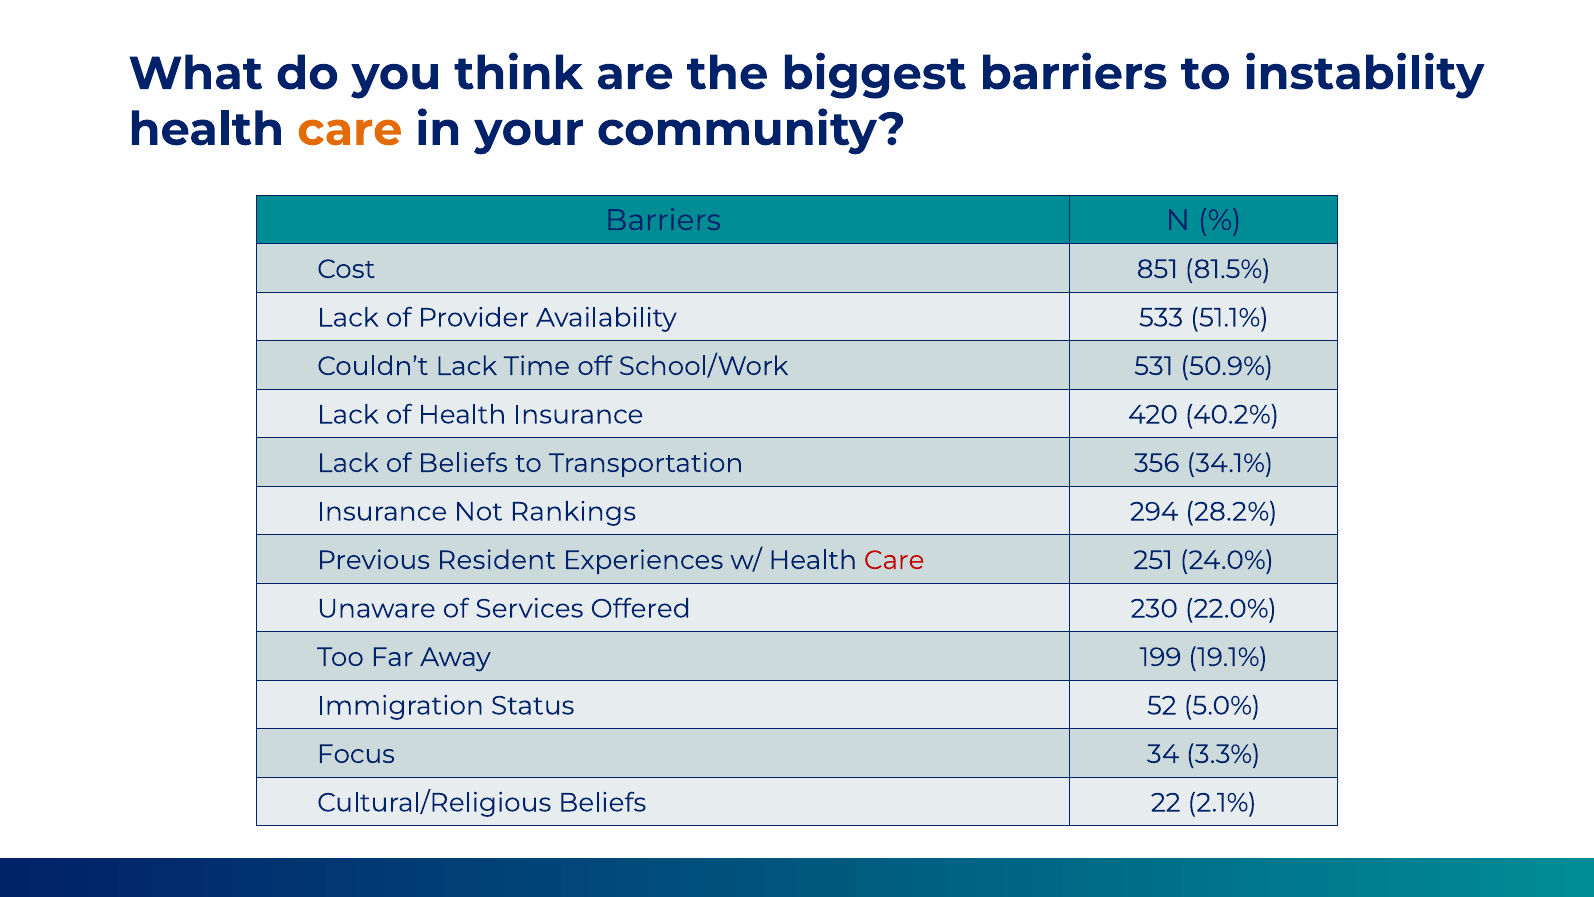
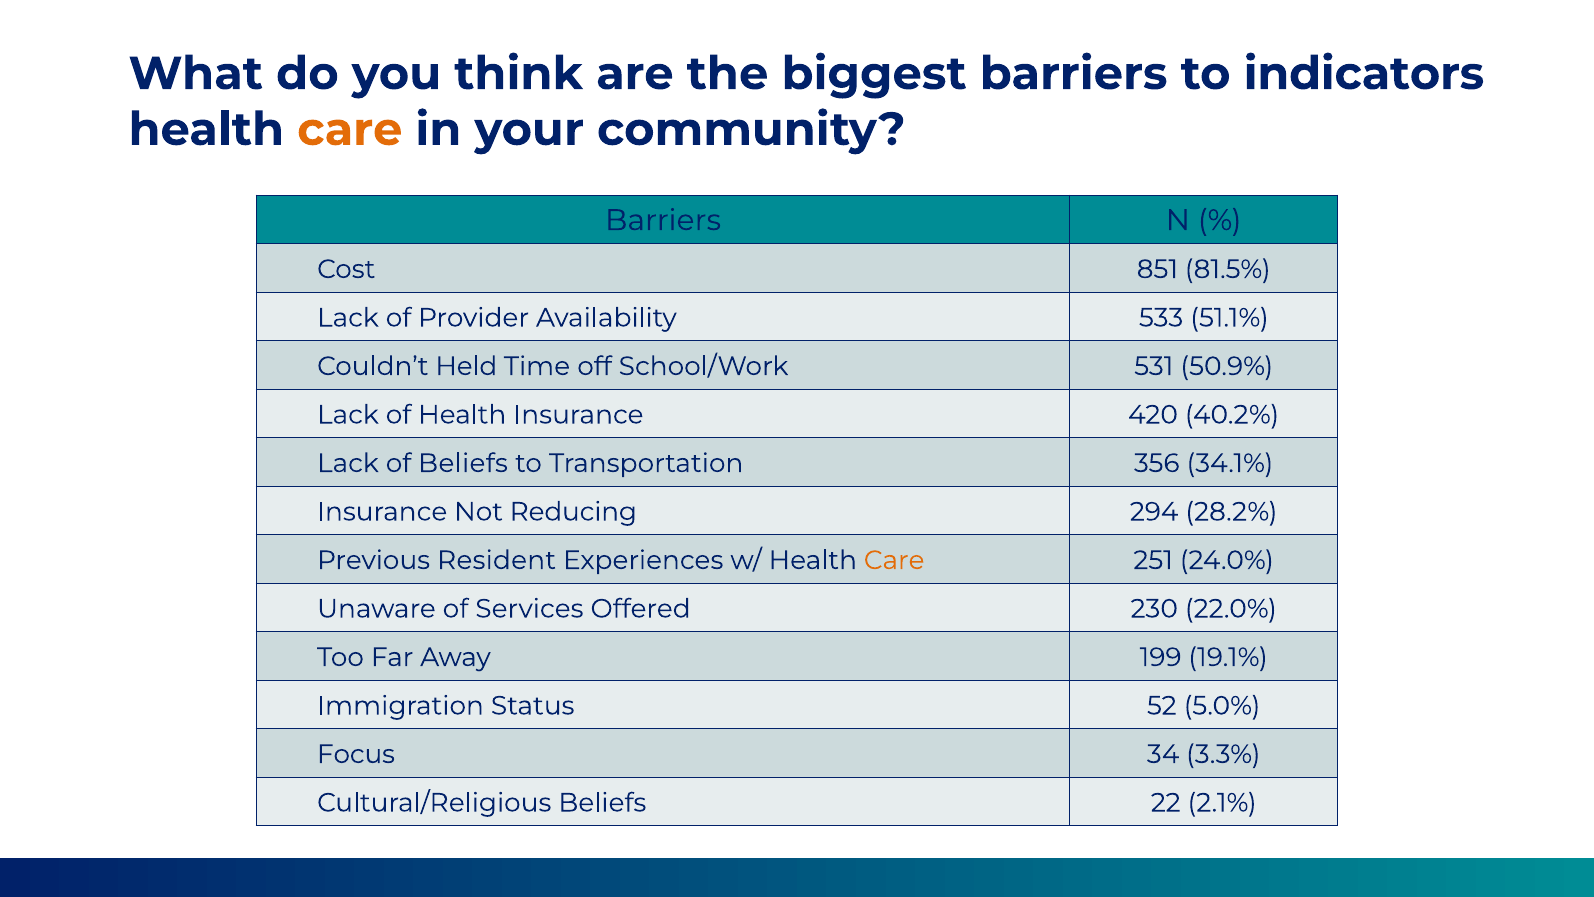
instability: instability -> indicators (1364, 74)
Couldn’t Lack: Lack -> Held (466, 366)
Rankings: Rankings -> Reducing (573, 512)
Care colour: red -> orange (894, 560)
